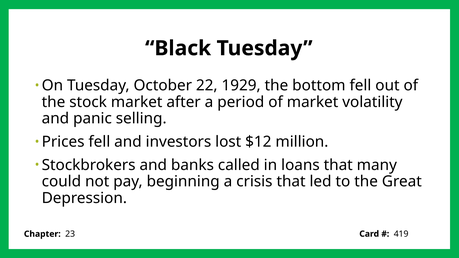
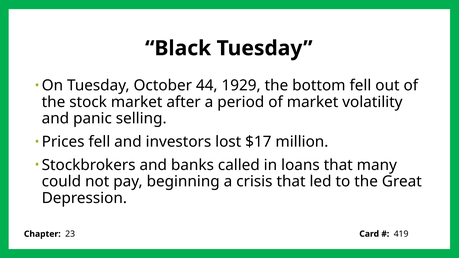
22: 22 -> 44 (207, 86)
$12: $12 -> $17 (258, 142)
